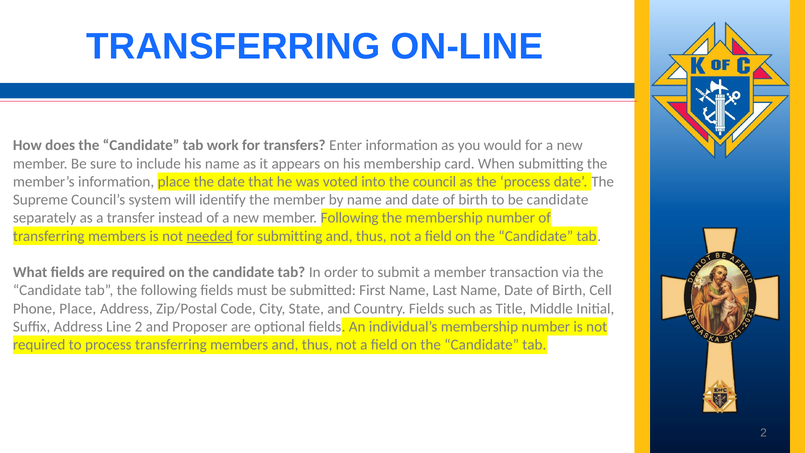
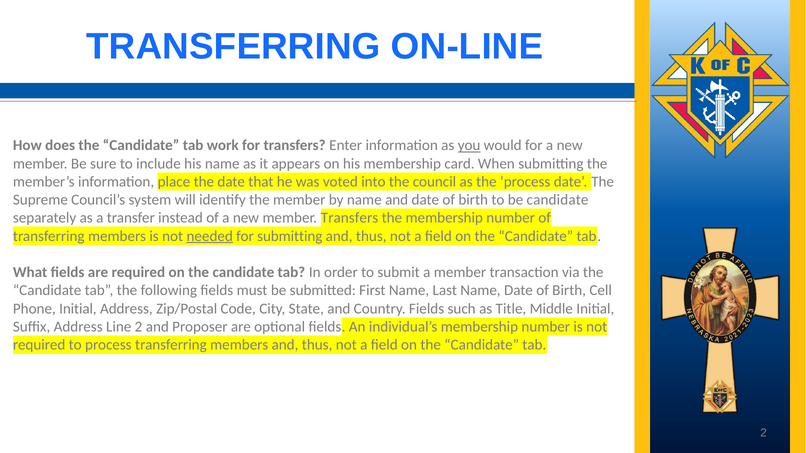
you underline: none -> present (469, 146)
member Following: Following -> Transfers (350, 218)
Phone Place: Place -> Initial (78, 309)
